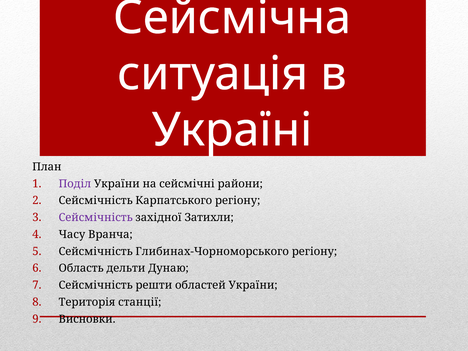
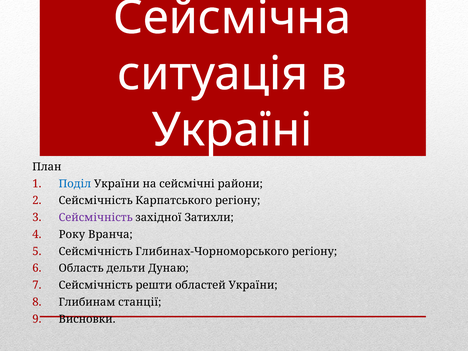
Поділ colour: purple -> blue (75, 184)
Часу: Часу -> Року (72, 234)
Територія: Територія -> Глибинам (87, 302)
